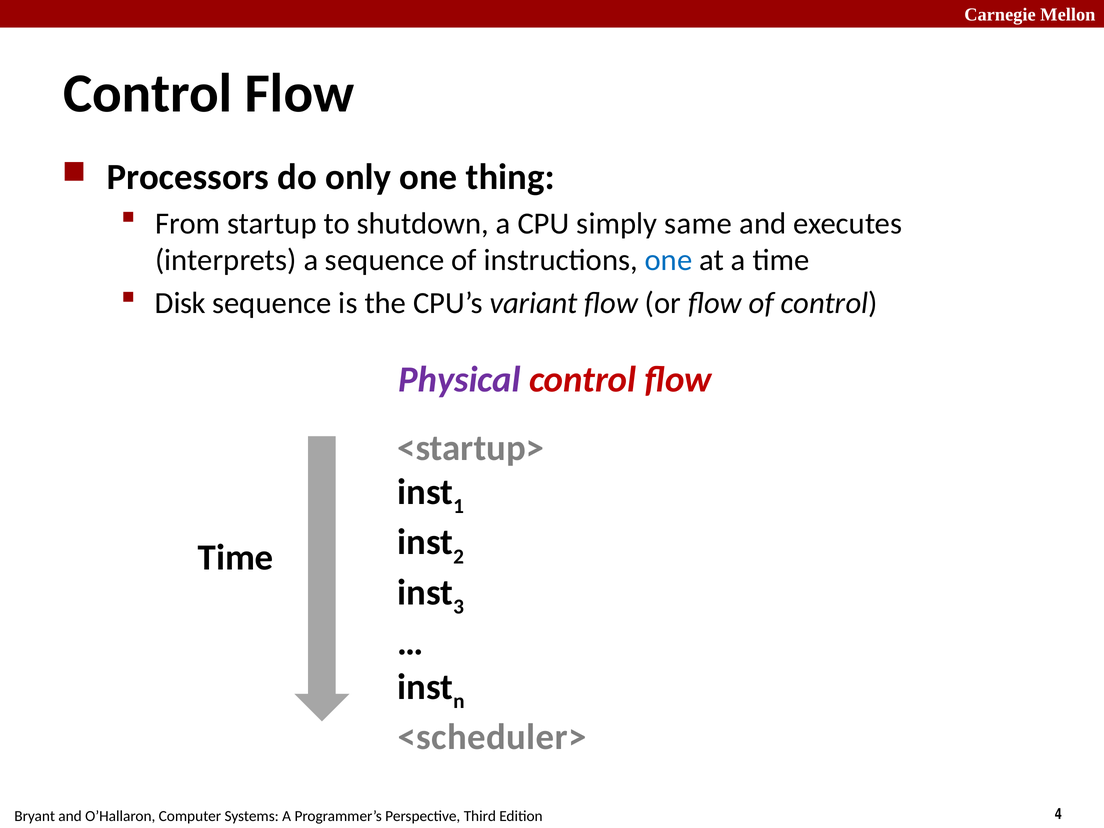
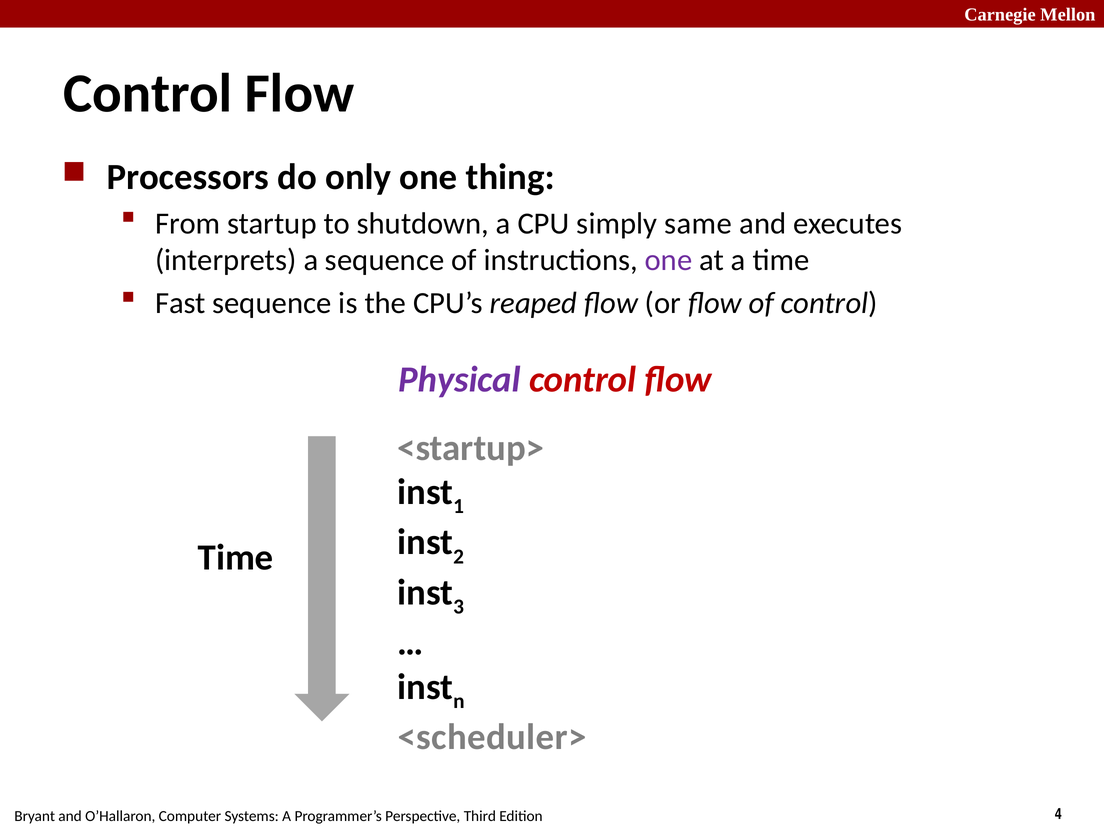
one colour: blue -> purple (669, 260)
Disk: Disk -> Fast (180, 303)
variant: variant -> reaped (534, 303)
